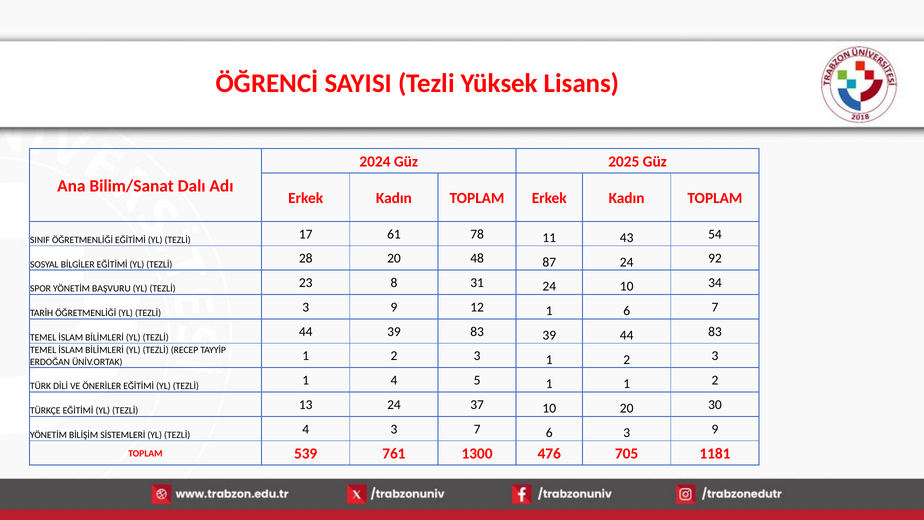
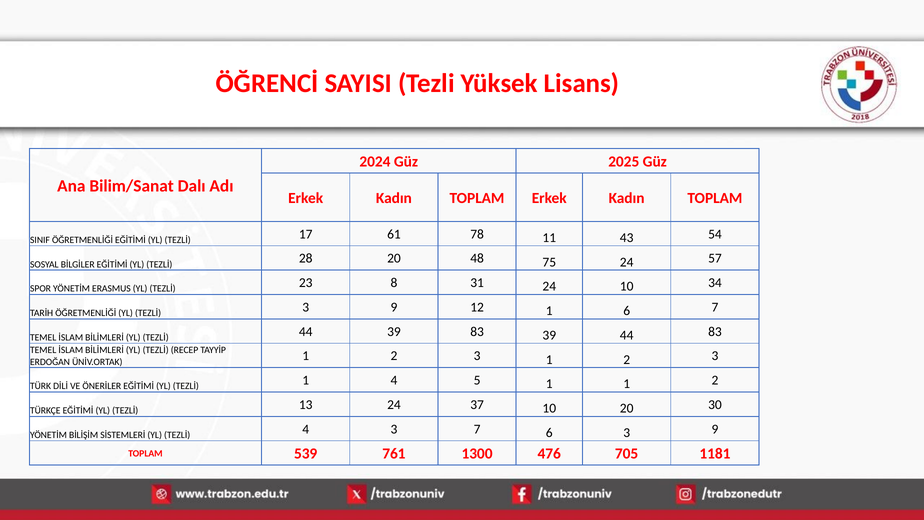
87: 87 -> 75 (549, 262)
92: 92 -> 57 (715, 258)
BAŞVURU: BAŞVURU -> ERASMUS (111, 289)
